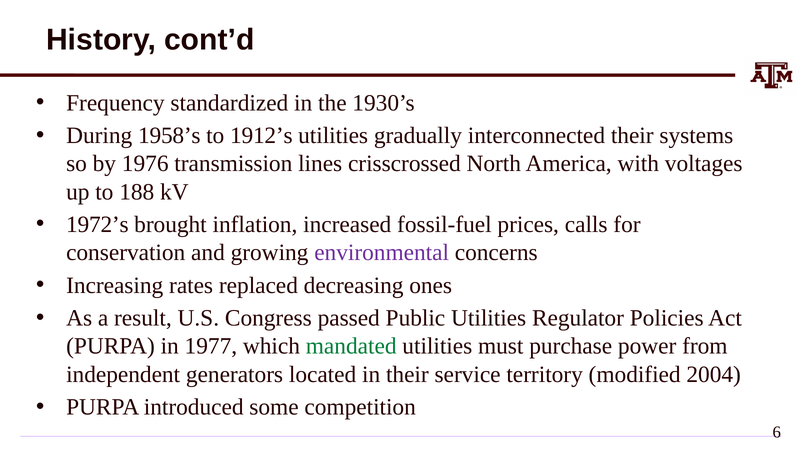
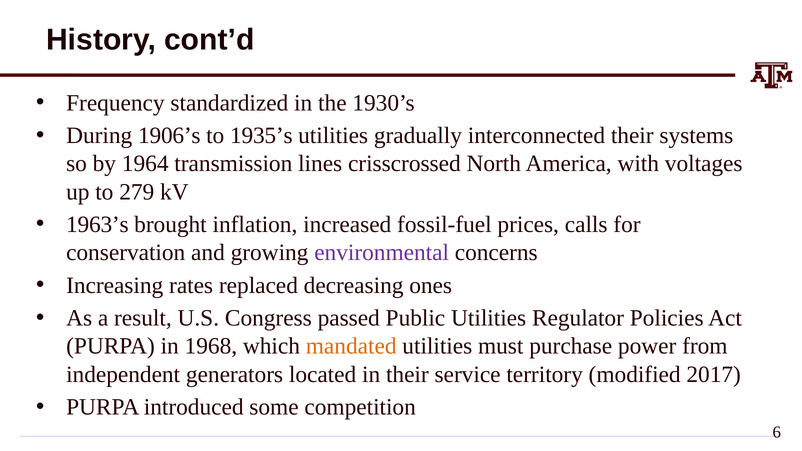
1958’s: 1958’s -> 1906’s (169, 136)
1912’s: 1912’s -> 1935’s (261, 136)
1976: 1976 -> 1964 (145, 164)
188: 188 -> 279 (137, 192)
1972’s: 1972’s -> 1963’s (97, 225)
1977: 1977 -> 1968 (211, 346)
mandated colour: green -> orange (351, 346)
2004: 2004 -> 2017 (714, 374)
